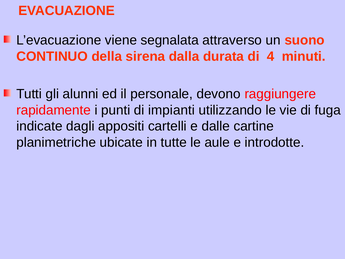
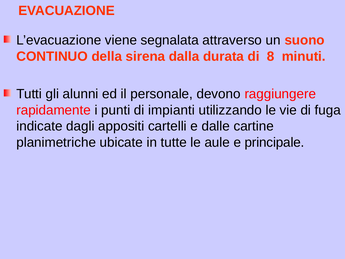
4: 4 -> 8 (271, 56)
introdotte: introdotte -> principale (275, 142)
